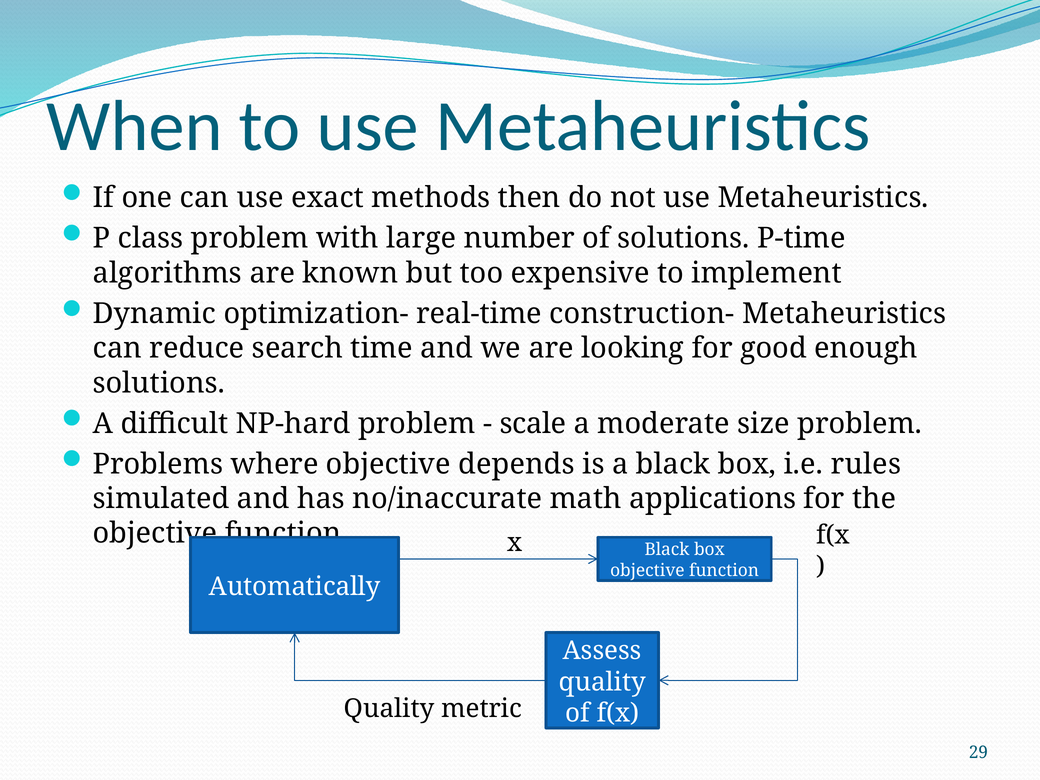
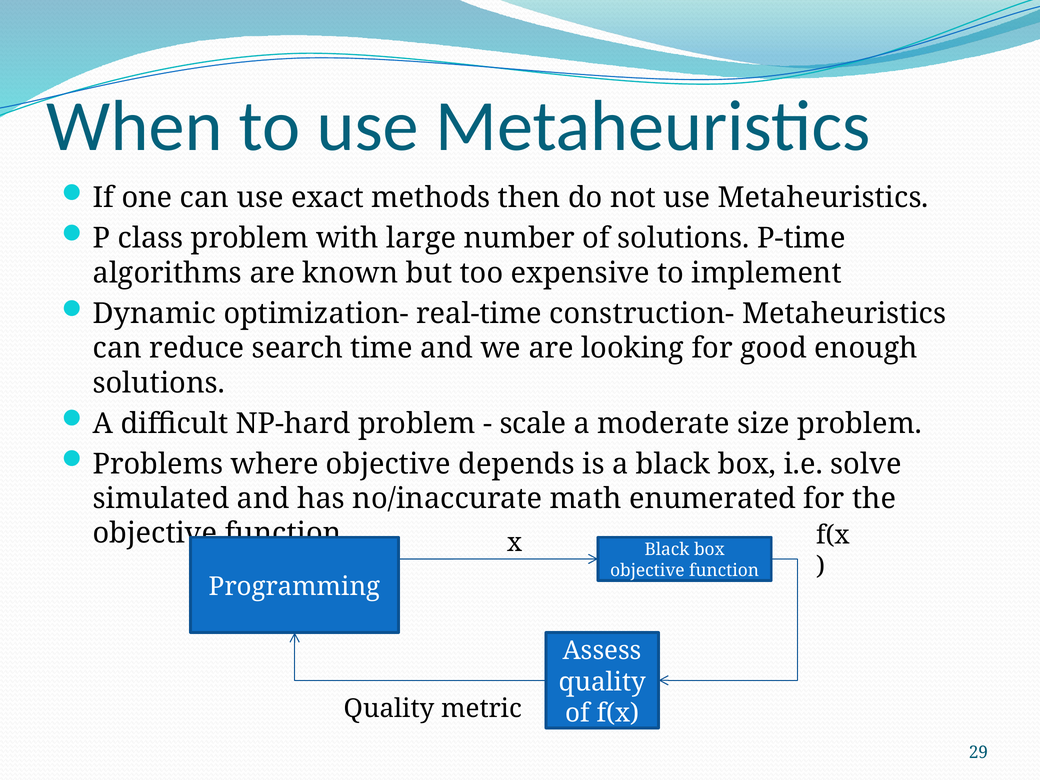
rules: rules -> solve (866, 464)
applications: applications -> enumerated (713, 499)
Automatically: Automatically -> Programming (295, 587)
